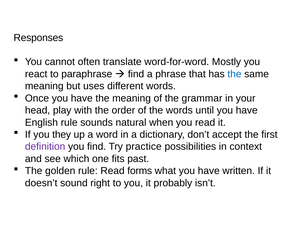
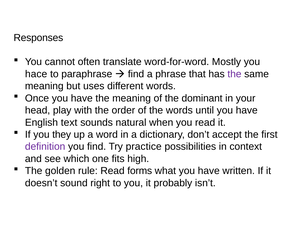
react: react -> hace (36, 74)
the colour: blue -> purple (234, 74)
grammar: grammar -> dominant (202, 98)
English rule: rule -> text (69, 122)
past: past -> high (138, 158)
